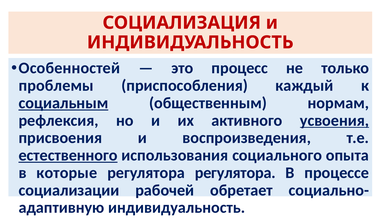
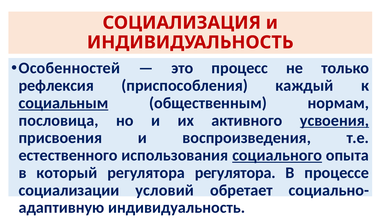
проблемы: проблемы -> рефлексия (56, 86)
рефлексия: рефлексия -> пословица (59, 121)
естественного underline: present -> none (68, 155)
социального underline: none -> present (277, 155)
которые: которые -> который (67, 173)
рабочей: рабочей -> условий (165, 190)
